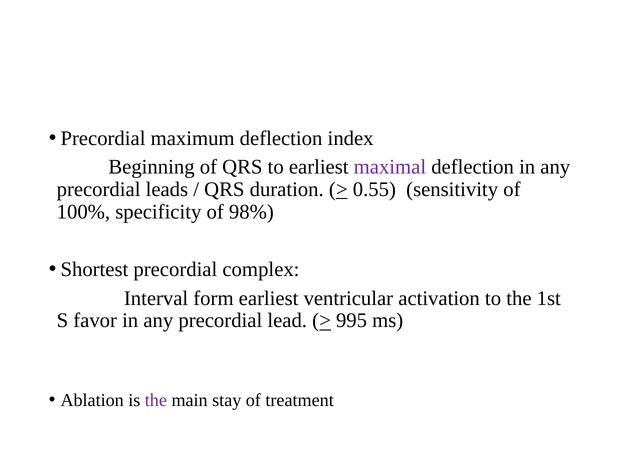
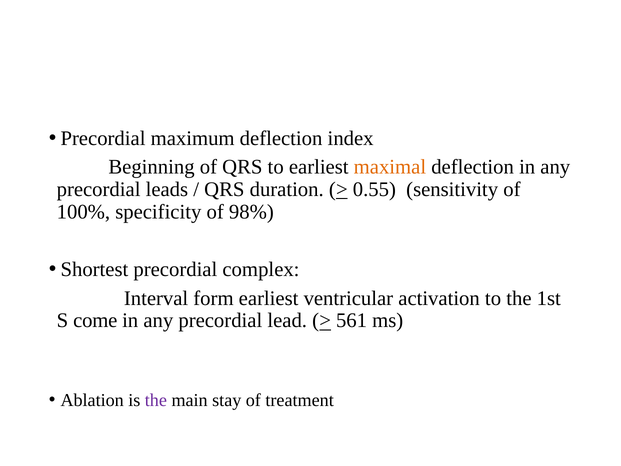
maximal colour: purple -> orange (390, 167)
favor: favor -> come (95, 320)
995: 995 -> 561 (352, 320)
